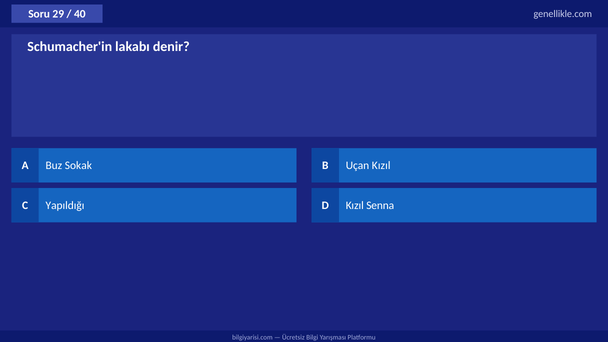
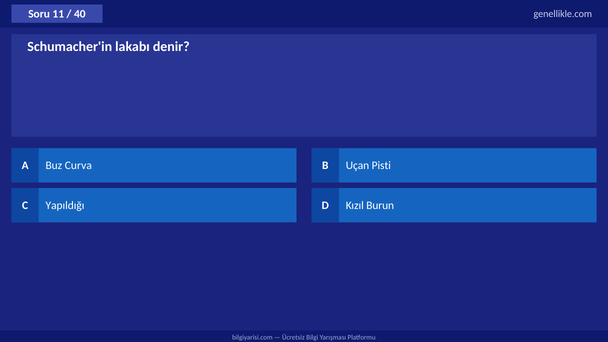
29: 29 -> 11 (58, 14)
Sokak: Sokak -> Curva (78, 165)
Uçan Kızıl: Kızıl -> Pisti (381, 165)
Senna: Senna -> Burun (380, 205)
